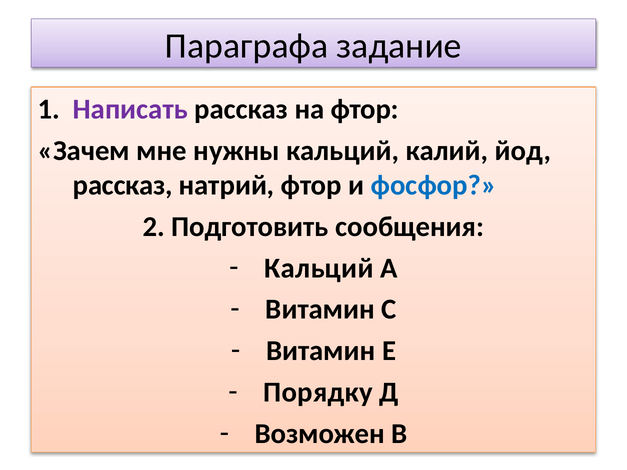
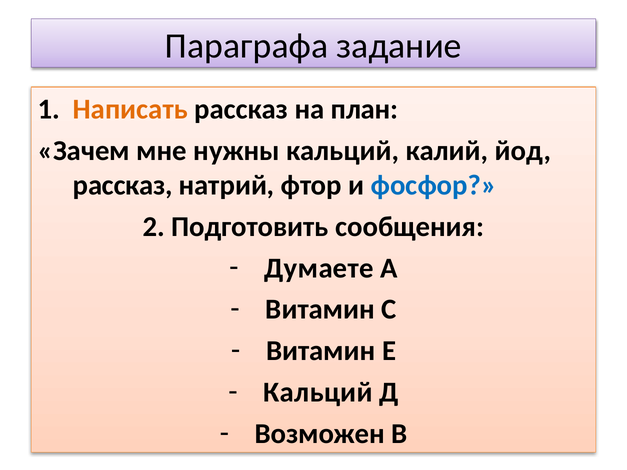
Написать colour: purple -> orange (130, 109)
на фтор: фтор -> план (365, 109)
Кальций: Кальций -> Думаете (319, 268)
Порядку: Порядку -> Кальций (318, 393)
